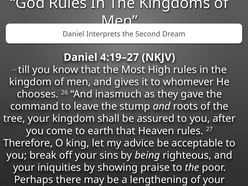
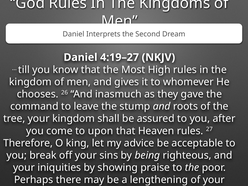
earth: earth -> upon (101, 131)
